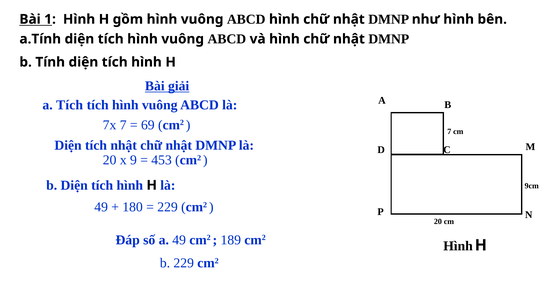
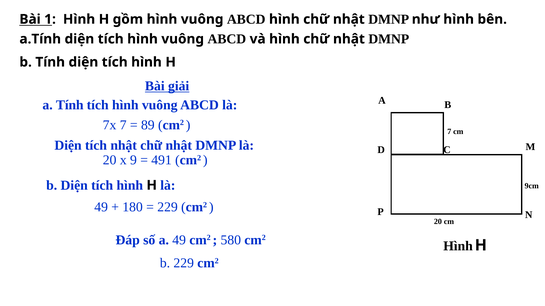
a Tích: Tích -> Tính (70, 105)
69: 69 -> 89 (148, 125)
453: 453 -> 491 (162, 160)
189: 189 -> 580 (231, 240)
